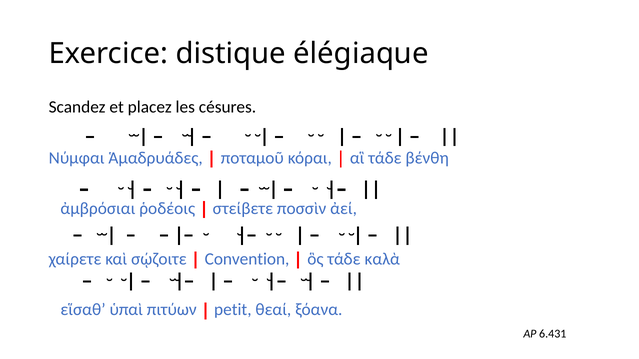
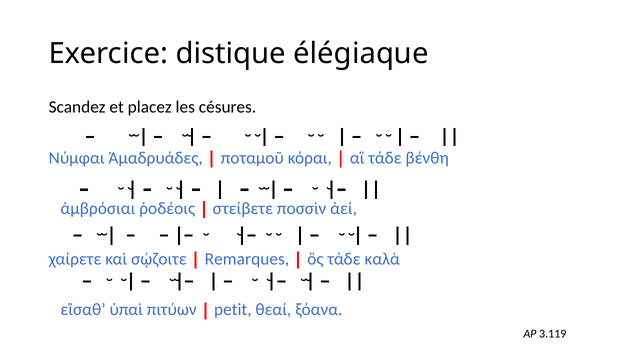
Convention: Convention -> Remarques (247, 259)
6.431: 6.431 -> 3.119 (553, 334)
